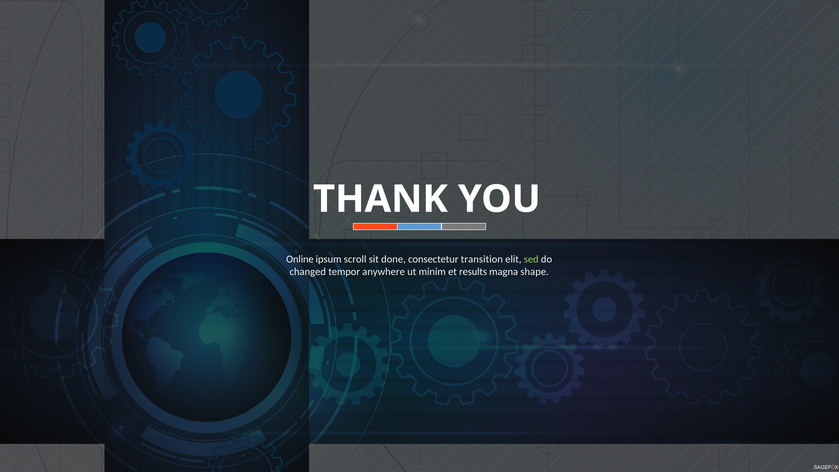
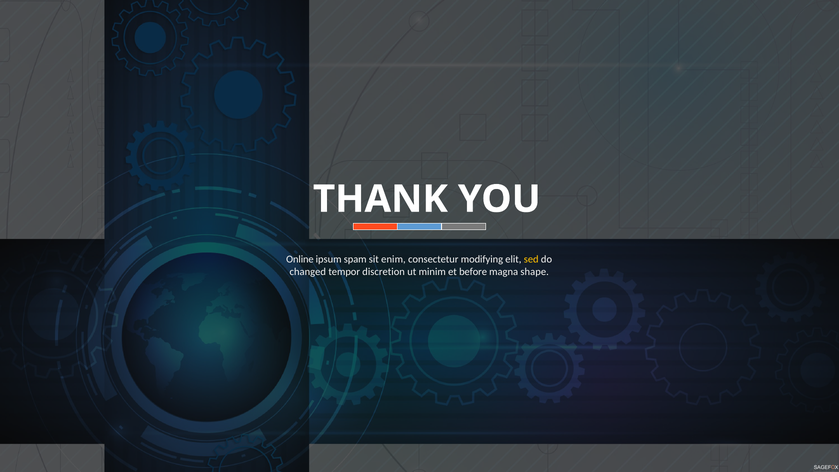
scroll: scroll -> spam (355, 259)
done: done -> enim (393, 259)
transition: transition -> modifying (482, 259)
sed colour: light green -> yellow (531, 259)
anywhere: anywhere -> discretion (384, 272)
results: results -> before (473, 272)
